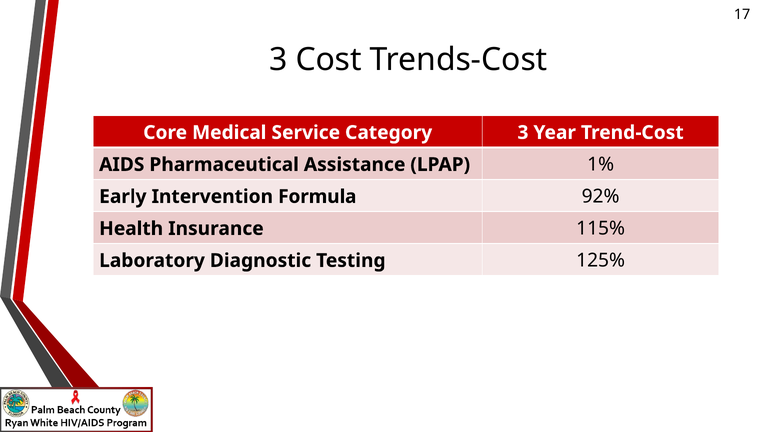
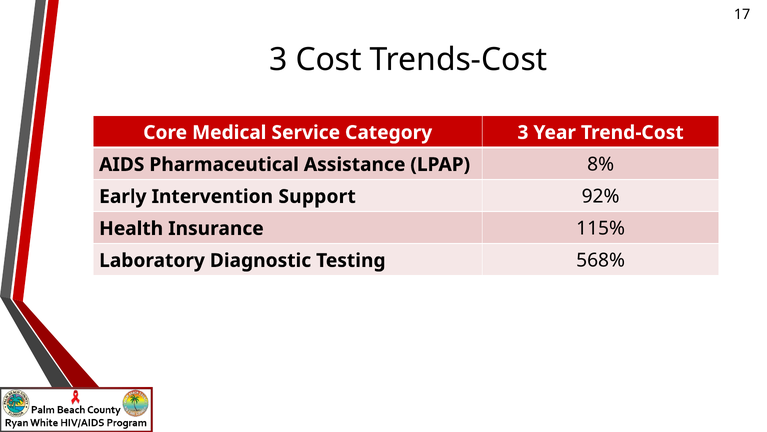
1%: 1% -> 8% (601, 164)
Formula: Formula -> Support (317, 196)
125%: 125% -> 568% (601, 260)
